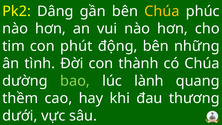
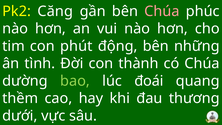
Dâng: Dâng -> Căng (55, 11)
Chúa colour: yellow -> pink (162, 11)
lành: lành -> đoái (149, 81)
